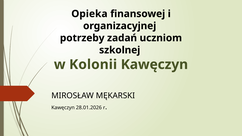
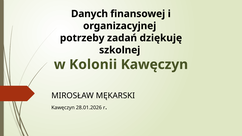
Opieka: Opieka -> Danych (90, 14)
uczniom: uczniom -> dziękuję (161, 38)
